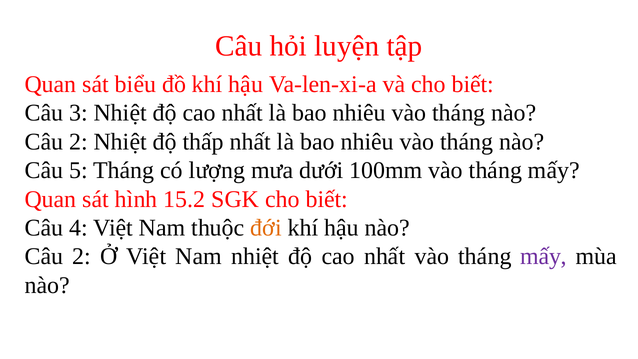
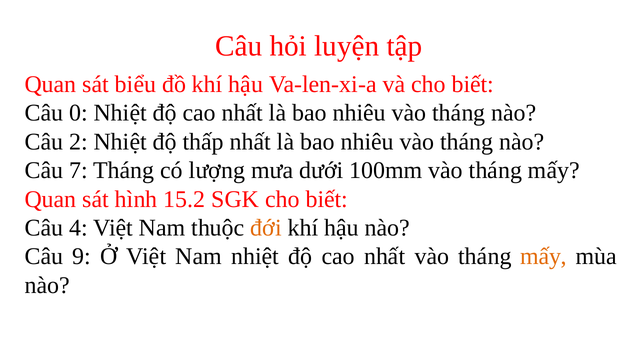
3: 3 -> 0 (78, 113)
5: 5 -> 7 (78, 170)
2: 2 -> 9 (82, 256)
mấy colour: purple -> orange (544, 256)
